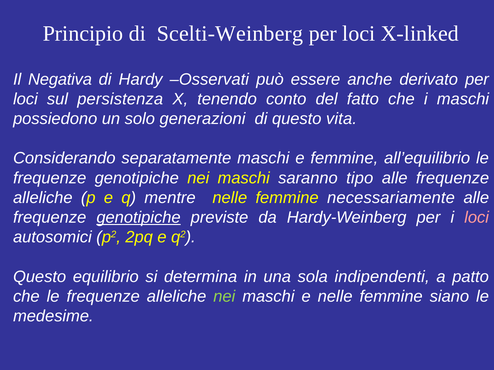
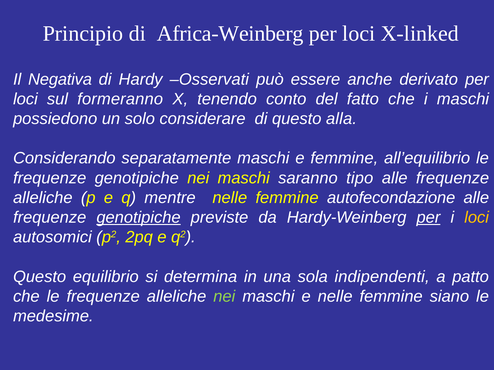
Scelti-Weinberg: Scelti-Weinberg -> Africa-Weinberg (230, 34)
persistenza: persistenza -> formeranno (120, 99)
generazioni: generazioni -> considerare (203, 119)
vita: vita -> alla (341, 119)
necessariamente: necessariamente -> autofecondazione (391, 198)
per underline: none -> present (428, 218)
loci colour: pink -> yellow (477, 218)
